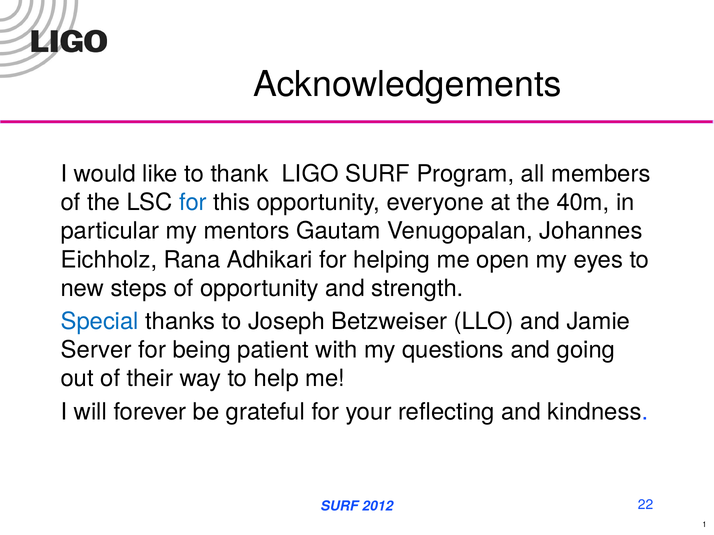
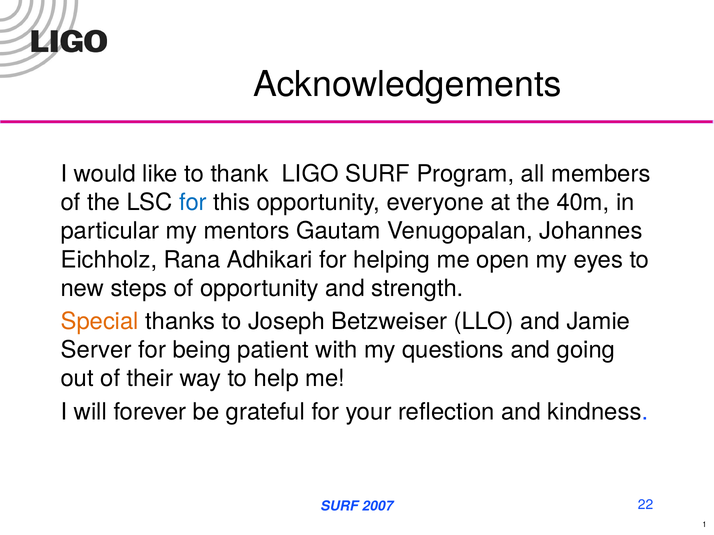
Special colour: blue -> orange (100, 322)
reflecting: reflecting -> reflection (446, 412)
2012: 2012 -> 2007 (378, 507)
